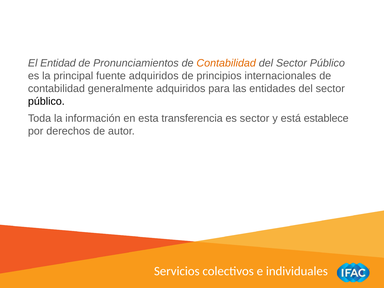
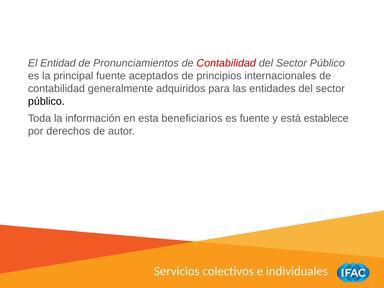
Contabilidad colour: orange -> red (226, 63)
fuente adquiridos: adquiridos -> aceptados (154, 76)
transferencia: transferencia -> beneficiarios (192, 118)
es sector: sector -> fuente (255, 118)
